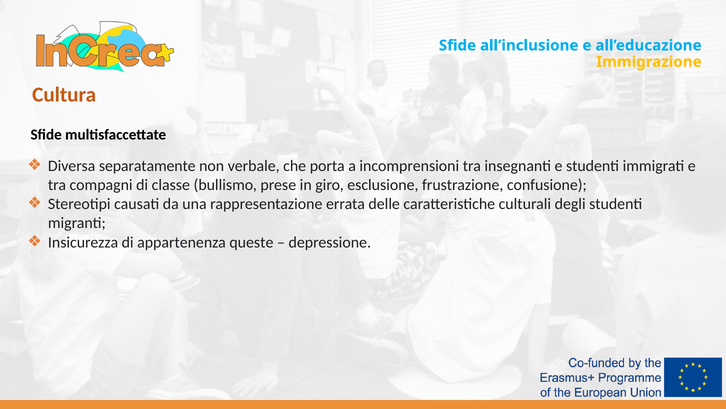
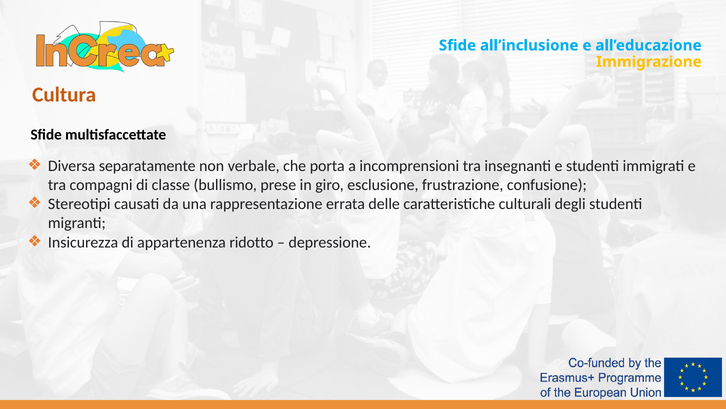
queste: queste -> ridotto (251, 242)
